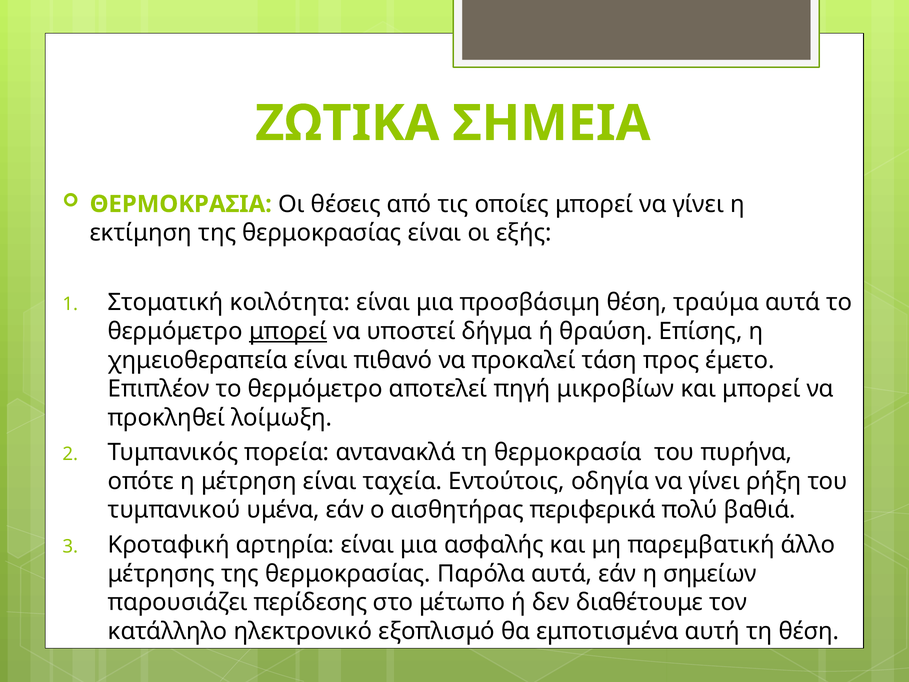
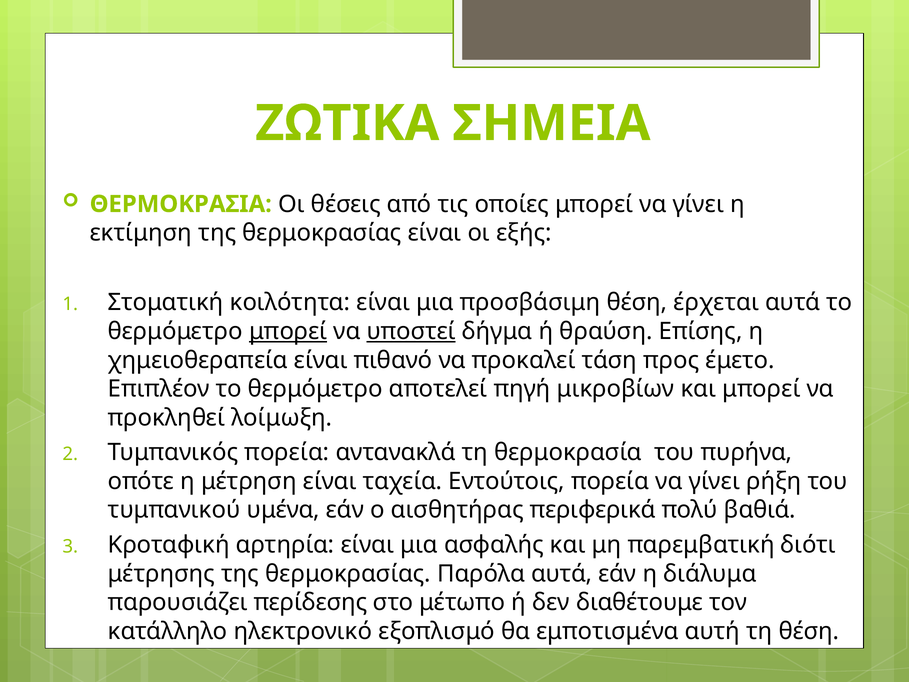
τραύμα: τραύμα -> έρχεται (716, 302)
υποστεί underline: none -> present (411, 331)
Εντούτοις οδηγία: οδηγία -> πορεία (610, 481)
άλλο: άλλο -> διότι (808, 545)
σημείων: σημείων -> διάλυμα (710, 573)
